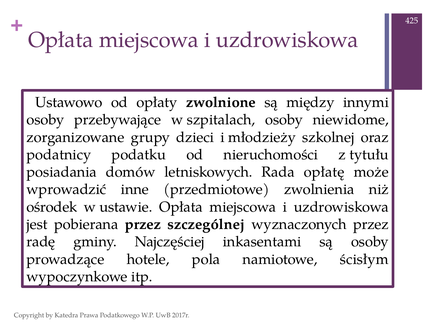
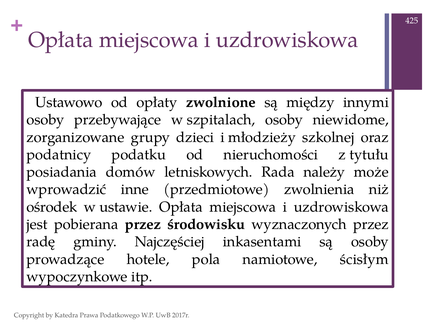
opłatę: opłatę -> należy (324, 172)
szczególnej: szczególnej -> środowisku (206, 224)
